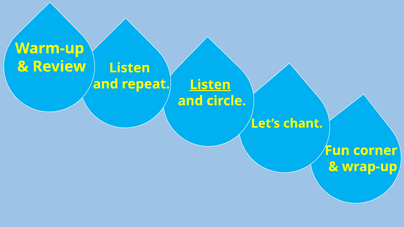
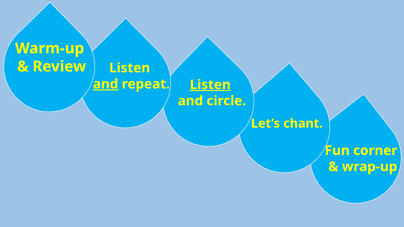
and underline: none -> present (106, 84)
